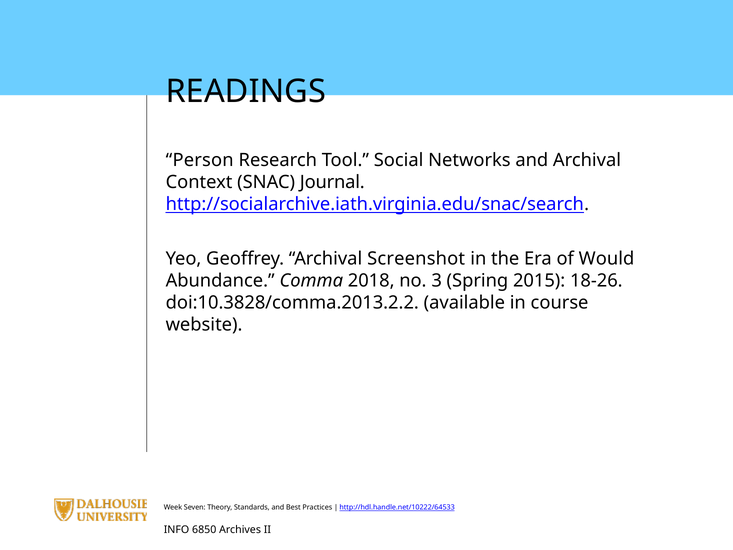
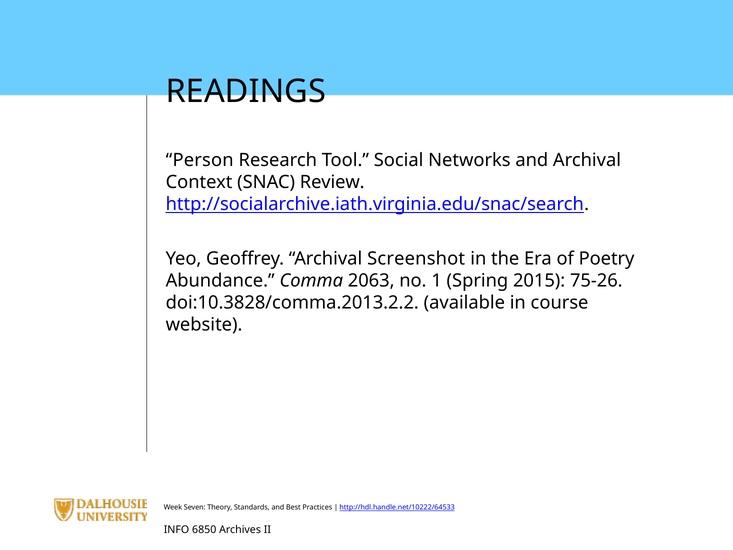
Journal: Journal -> Review (332, 182)
Would: Would -> Poetry (607, 258)
2018: 2018 -> 2063 (371, 280)
3: 3 -> 1 (437, 280)
18-26: 18-26 -> 75-26 (596, 280)
